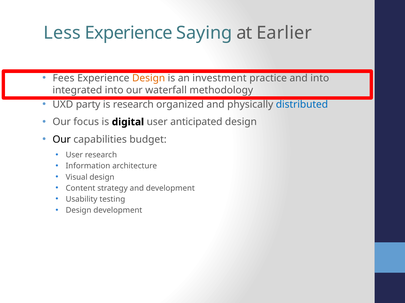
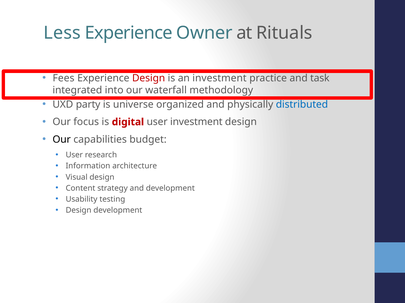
Saying: Saying -> Owner (204, 33)
Earlier: Earlier -> Rituals (284, 33)
Design colour: orange -> red (149, 78)
and into: into -> task (320, 78)
is research: research -> universe (133, 105)
digital colour: black -> red (128, 122)
user anticipated: anticipated -> investment (196, 122)
